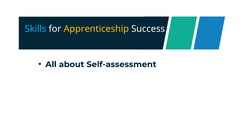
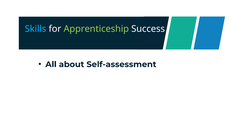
Apprenticeship colour: yellow -> light green (96, 29)
